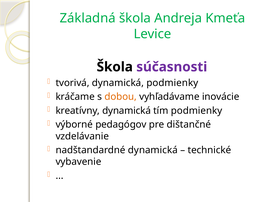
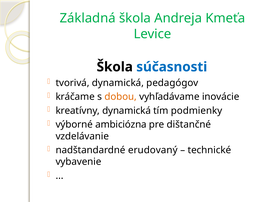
súčasnosti colour: purple -> blue (172, 67)
dynamická podmienky: podmienky -> pedagógov (172, 83)
pedagógov: pedagógov -> ambiciózna (121, 124)
nadštandardné dynamická: dynamická -> erudovaný (153, 150)
